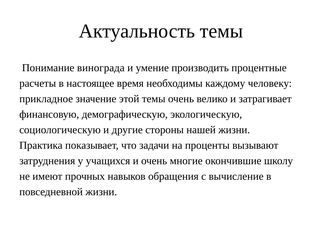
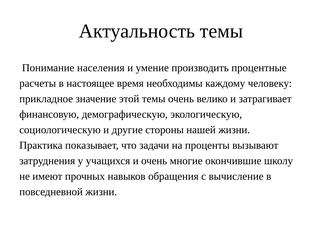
винограда: винограда -> населения (101, 68)
